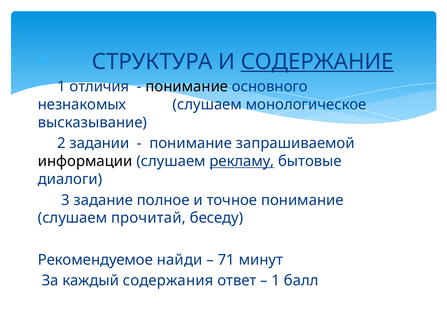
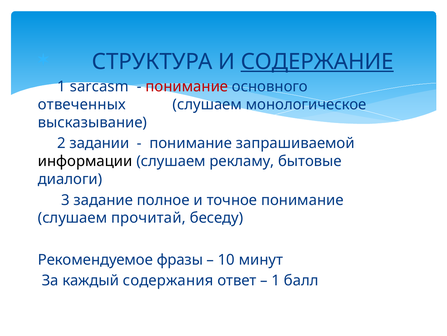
1 отличия: отличия -> sarcasm (99, 86)
понимание colour: black -> red (187, 86)
незнакомых: незнакомых -> отвеченных (82, 104)
рекламу underline: present -> none (242, 161)
найди: найди -> фразы (180, 259)
71: 71 -> 10 (226, 259)
